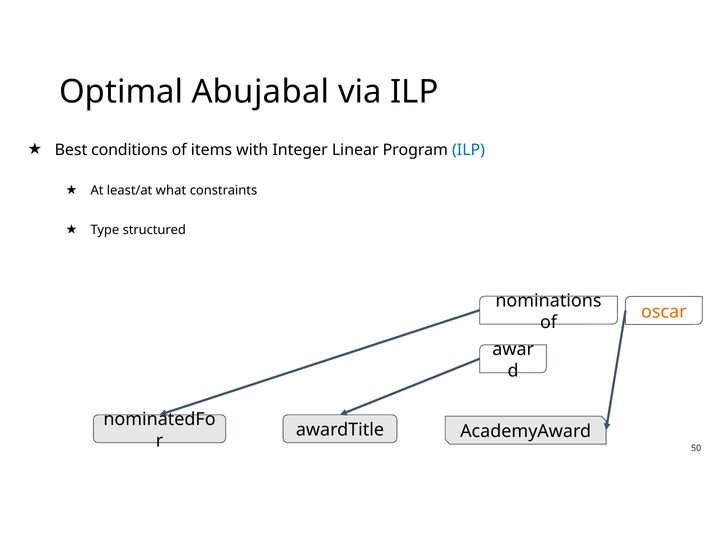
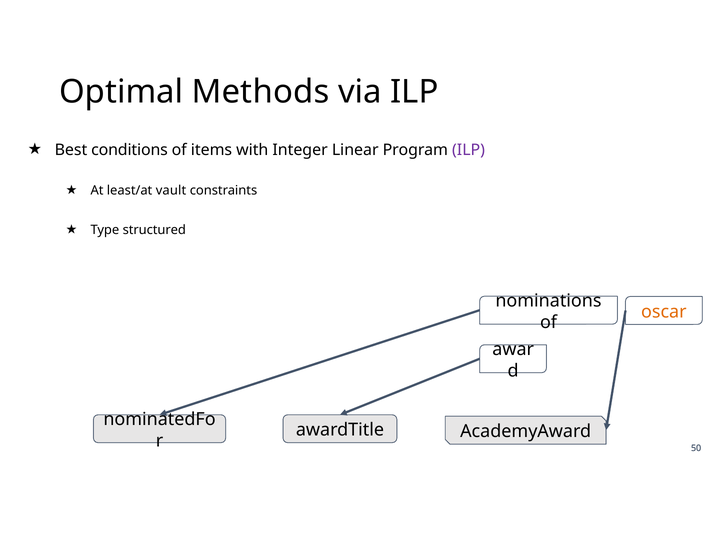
Abujabal: Abujabal -> Methods (261, 92)
ILP colour: blue -> purple (469, 150)
what: what -> vault (171, 191)
